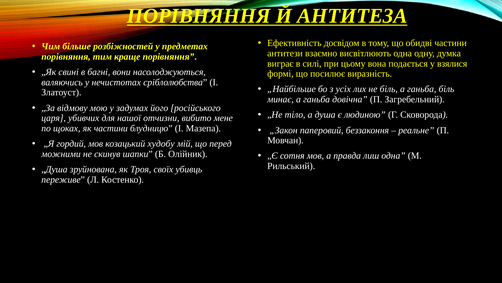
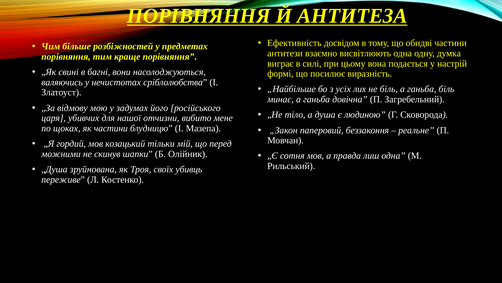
взялися: взялися -> настрій (452, 63)
худобу: худобу -> тільки (161, 143)
